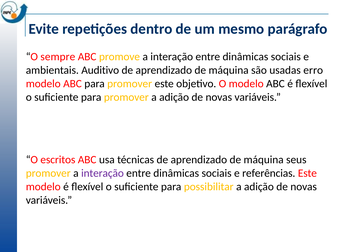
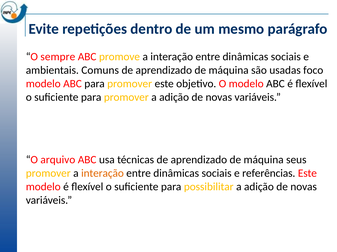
Auditivo: Auditivo -> Comuns (100, 70)
erro: erro -> foco (313, 70)
escritos: escritos -> arquivo (58, 160)
interação colour: purple -> orange (102, 174)
